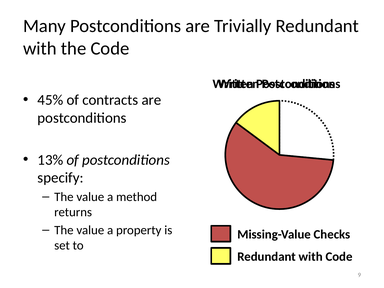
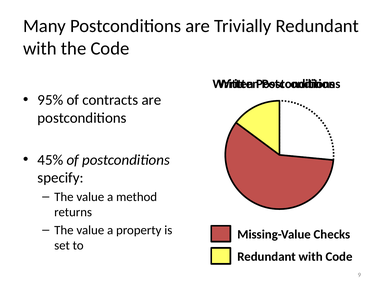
45%: 45% -> 95% (50, 100)
13%: 13% -> 45% (50, 160)
